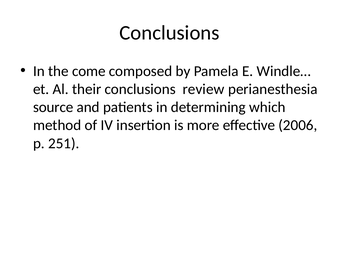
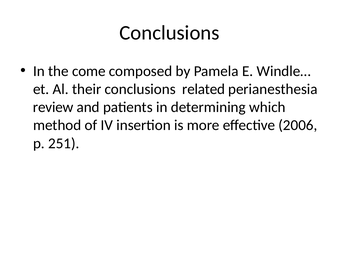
review: review -> related (204, 89)
source: source -> review (53, 107)
